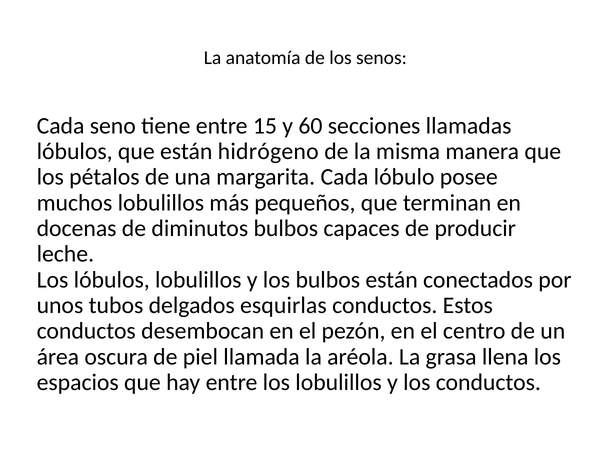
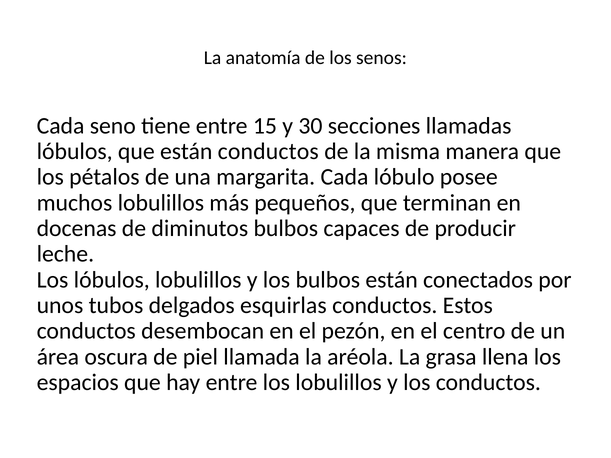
60: 60 -> 30 (310, 126)
están hidrógeno: hidrógeno -> conductos (268, 152)
